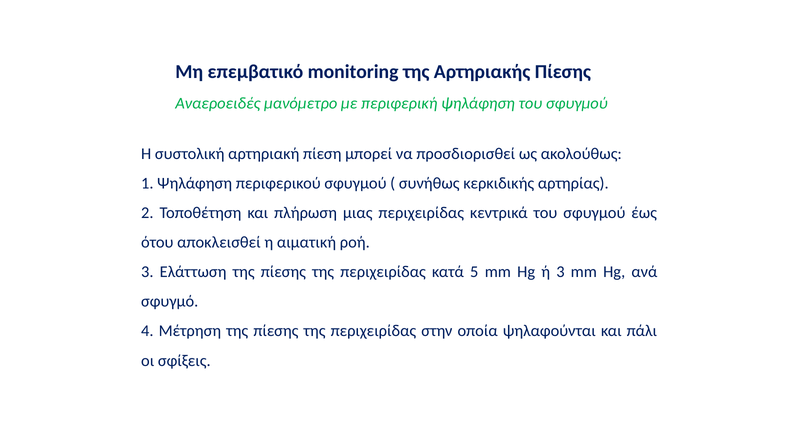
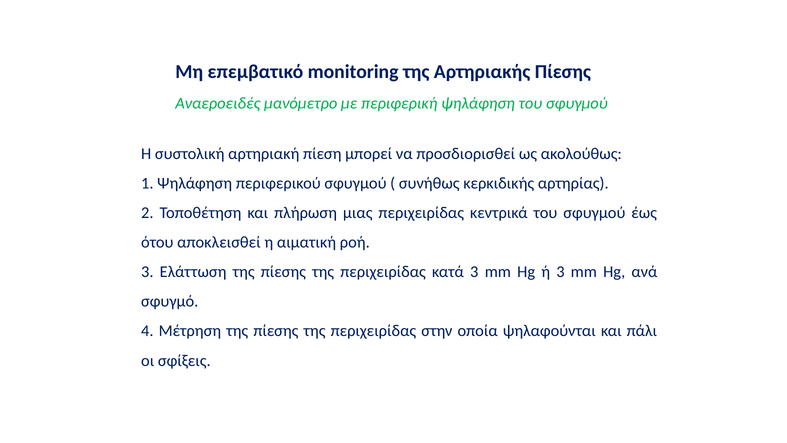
κατά 5: 5 -> 3 (474, 272)
